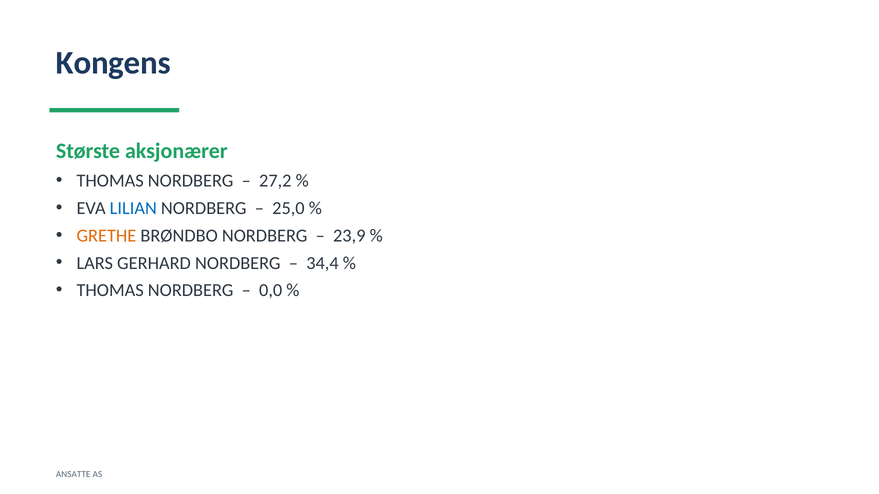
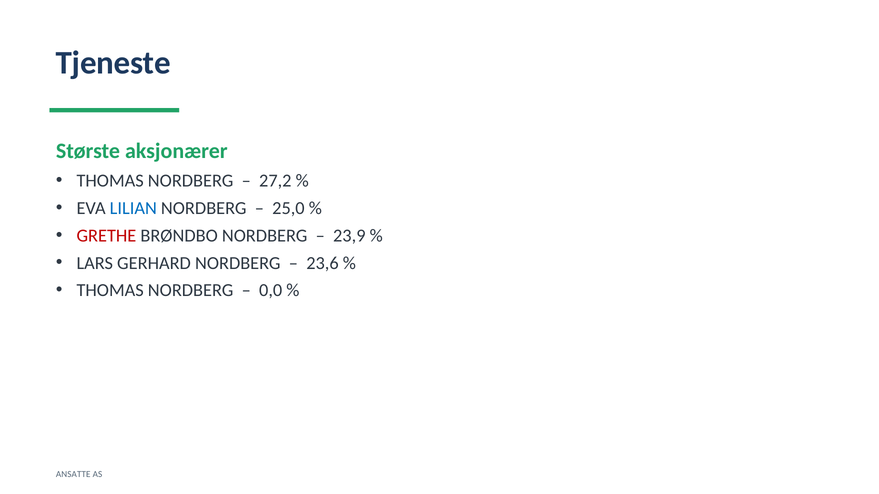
Kongens: Kongens -> Tjeneste (113, 63)
GRETHE colour: orange -> red (106, 236)
34,4: 34,4 -> 23,6 (322, 263)
